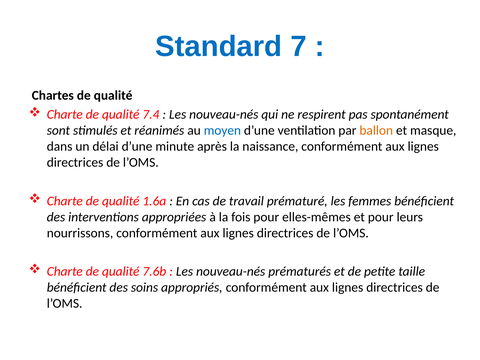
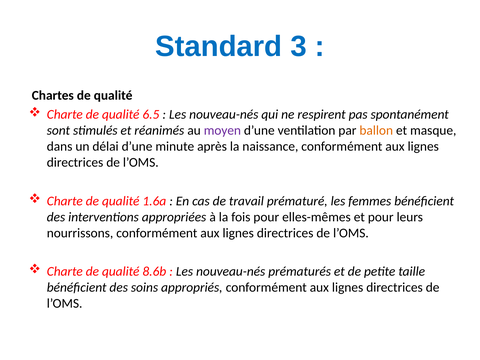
7: 7 -> 3 (298, 46)
7.4: 7.4 -> 6.5 (151, 115)
moyen colour: blue -> purple (222, 131)
7.6b: 7.6b -> 8.6b (154, 271)
